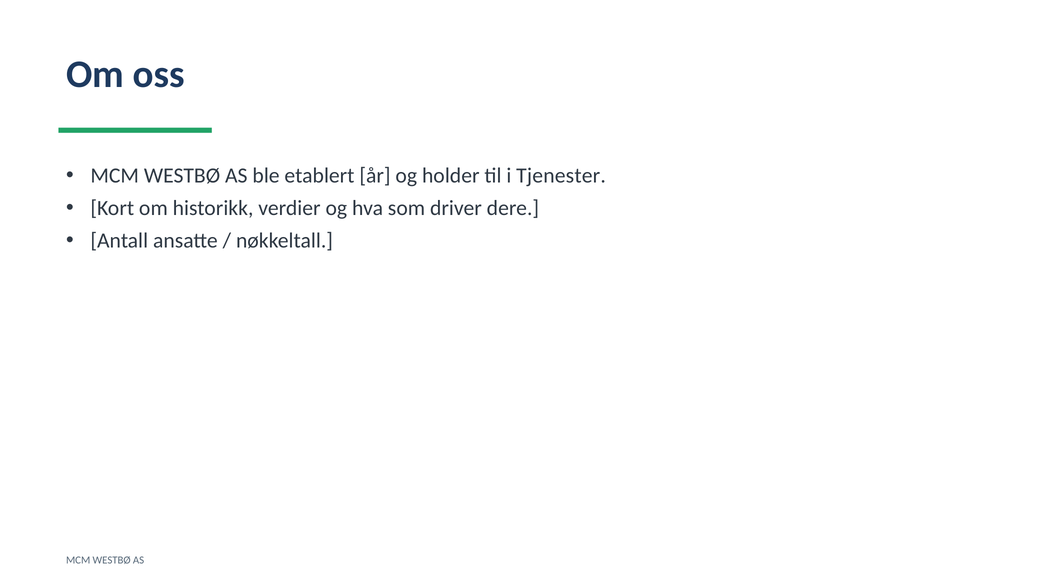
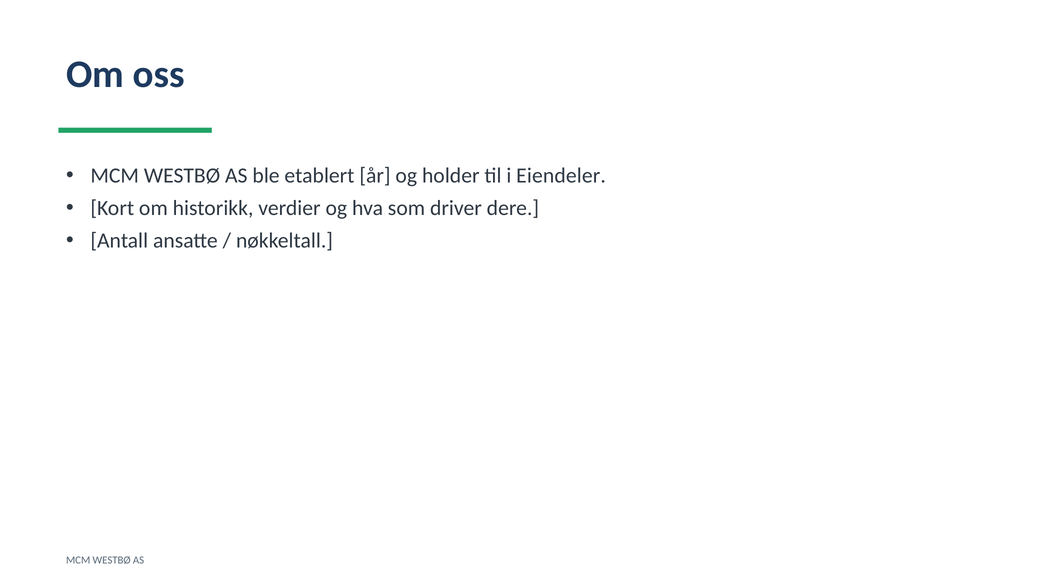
Tjenester: Tjenester -> Eiendeler (561, 176)
